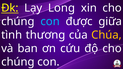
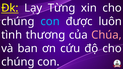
Long: Long -> Từng (62, 8)
giữa: giữa -> luôn (110, 21)
Chúa colour: yellow -> pink (106, 35)
